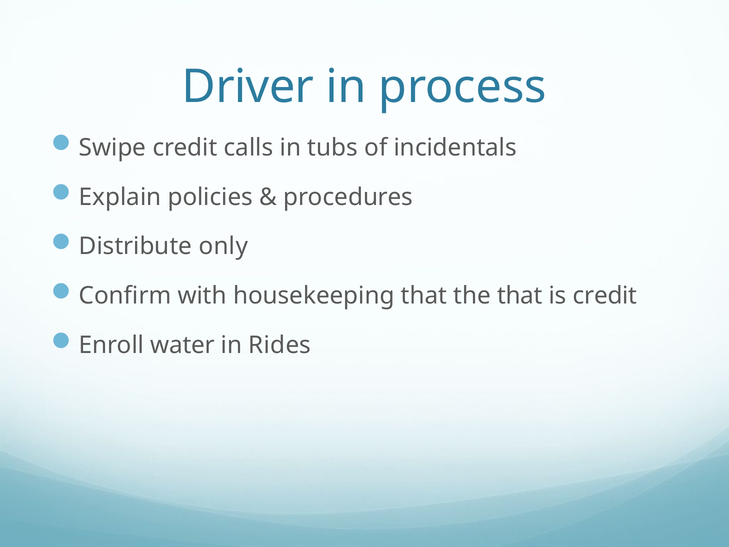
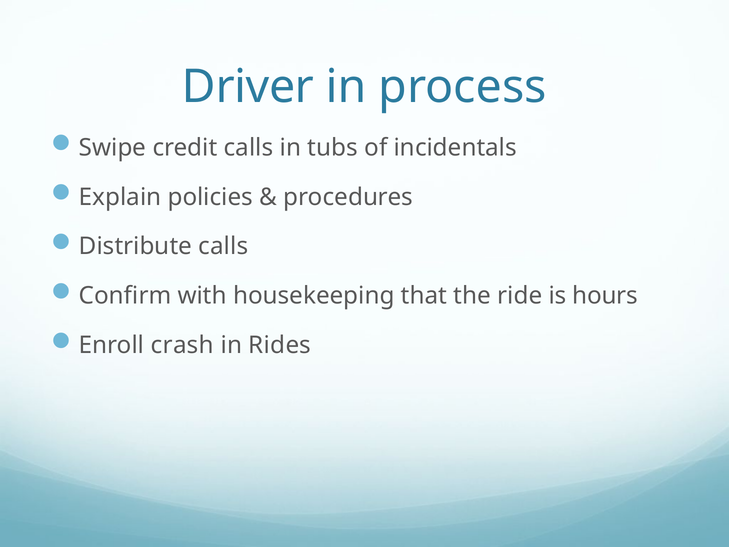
Distribute only: only -> calls (223, 246)
the that: that -> ride (520, 296)
is credit: credit -> hours (605, 296)
water: water -> crash (182, 345)
